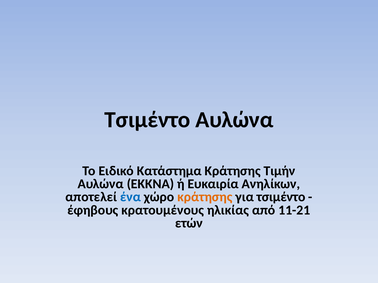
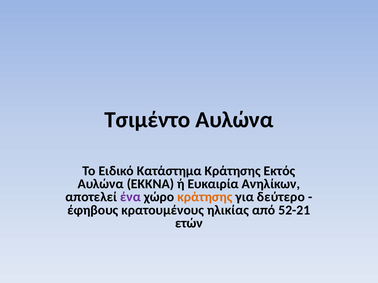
Τιμήν: Τιμήν -> Εκτός (279, 171)
ένα colour: blue -> purple (130, 197)
για τσιμέντο: τσιμέντο -> δεύτερο (281, 197)
11-21: 11-21 -> 52-21 (294, 210)
